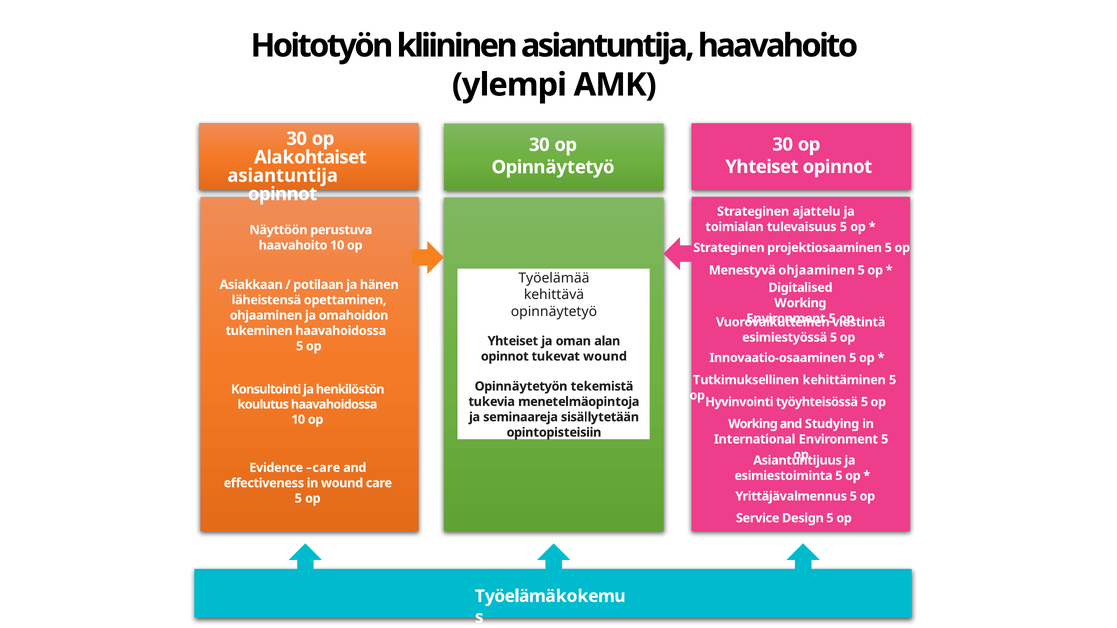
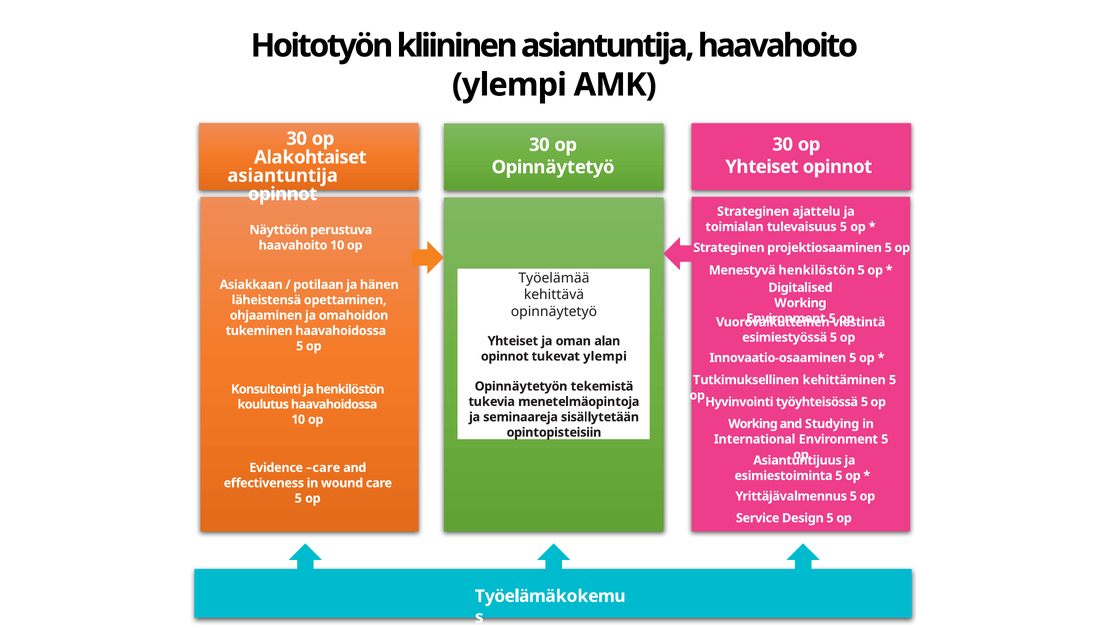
Menestyvä ohjaaminen: ohjaaminen -> henkilöstön (817, 270)
tukevat wound: wound -> ylempi (605, 357)
